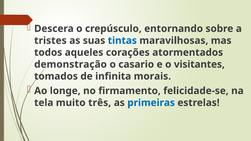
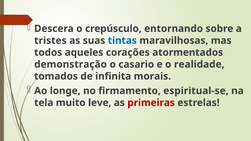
visitantes: visitantes -> realidade (199, 64)
felicidade-se: felicidade-se -> espiritual-se (196, 91)
três: três -> leve (100, 103)
primeiras colour: blue -> red (151, 103)
